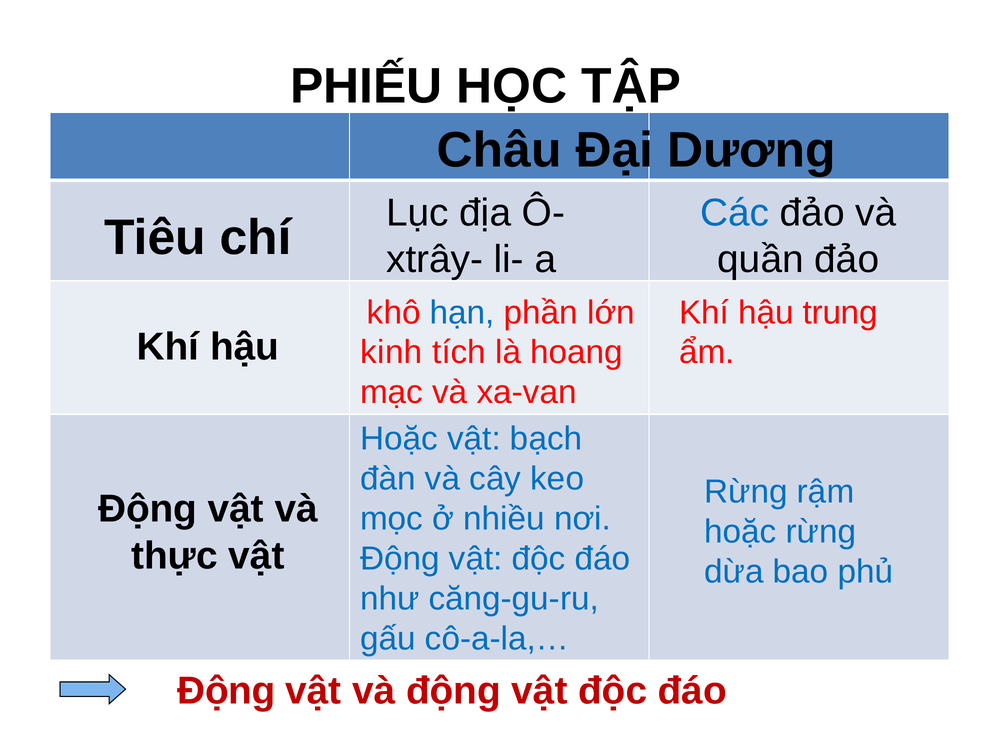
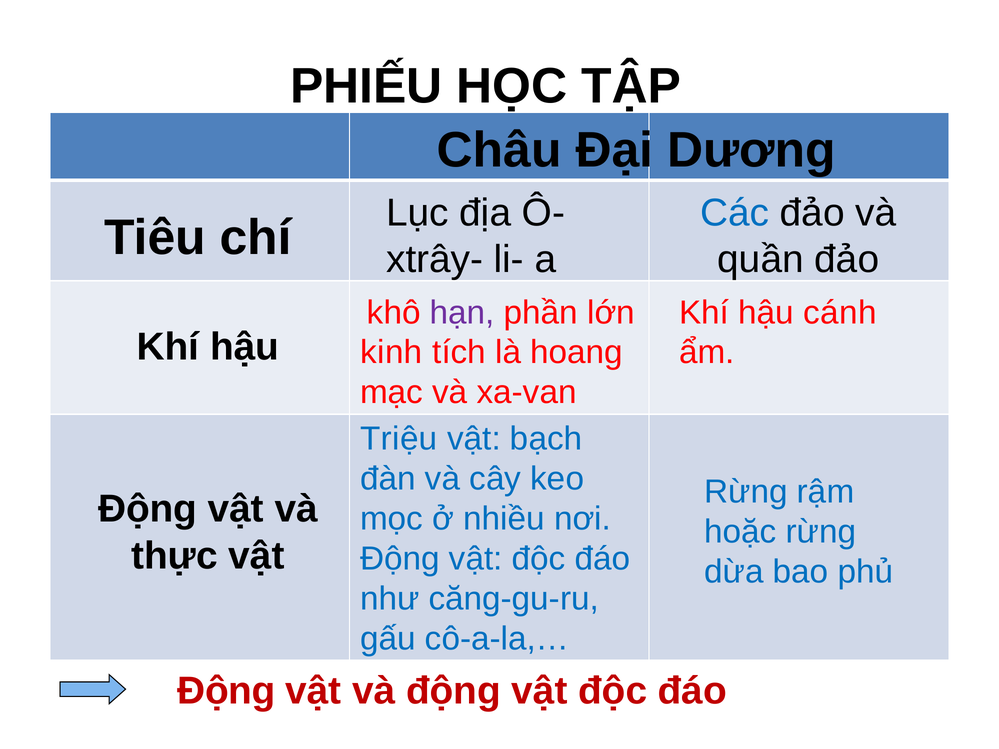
hạn colour: blue -> purple (462, 313)
trung: trung -> cánh (840, 313)
Hoặc: Hoặc -> Triệu (399, 439)
